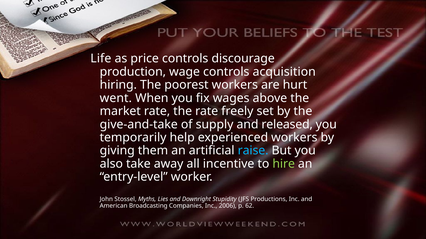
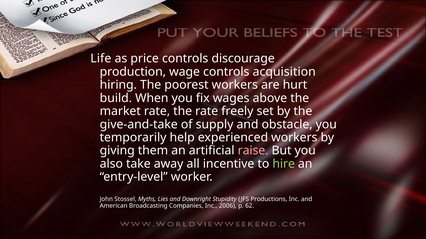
went: went -> build (116, 98)
released: released -> obstacle (287, 125)
raise colour: light blue -> pink (253, 151)
